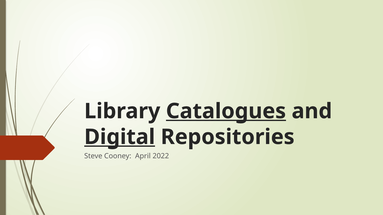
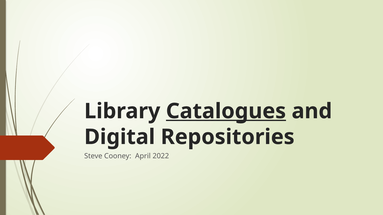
Digital underline: present -> none (120, 137)
